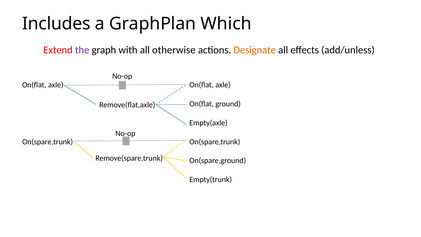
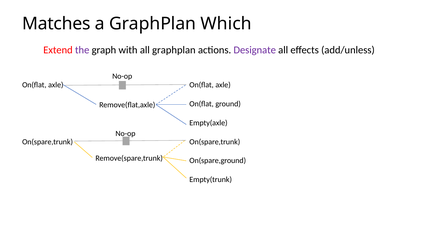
Includes: Includes -> Matches (56, 24)
all otherwise: otherwise -> graphplan (174, 50)
Designate colour: orange -> purple (255, 50)
